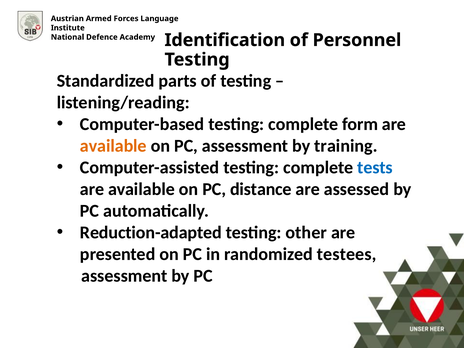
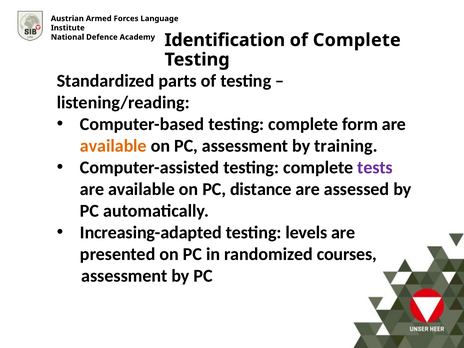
of Personnel: Personnel -> Complete (357, 40)
tests colour: blue -> purple (375, 168)
Reduction-adapted: Reduction-adapted -> Increasing-adapted (151, 233)
other: other -> levels (306, 233)
testees: testees -> courses (347, 254)
